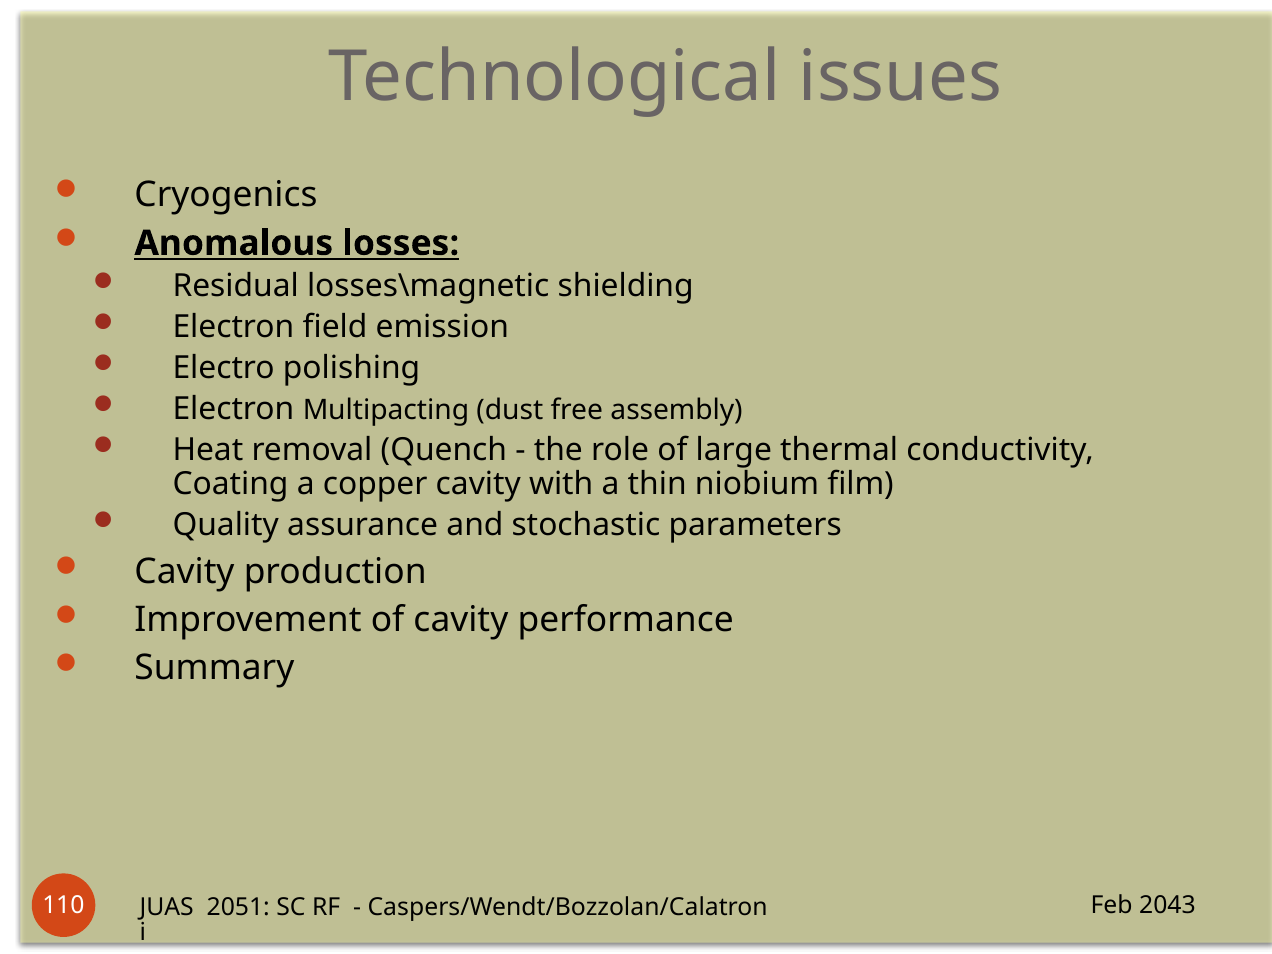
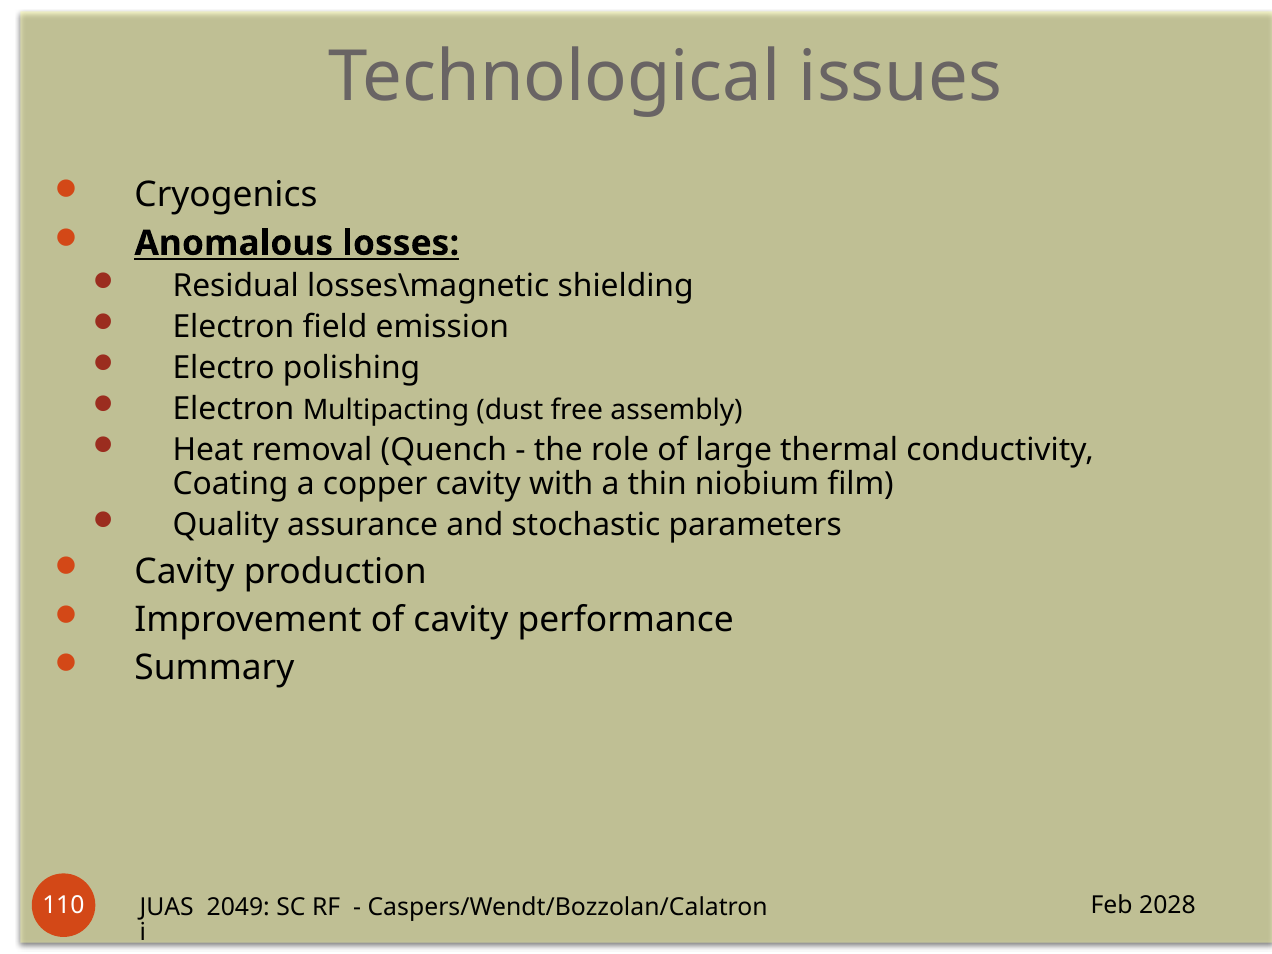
2043: 2043 -> 2028 (1167, 906)
2051: 2051 -> 2049 (238, 908)
